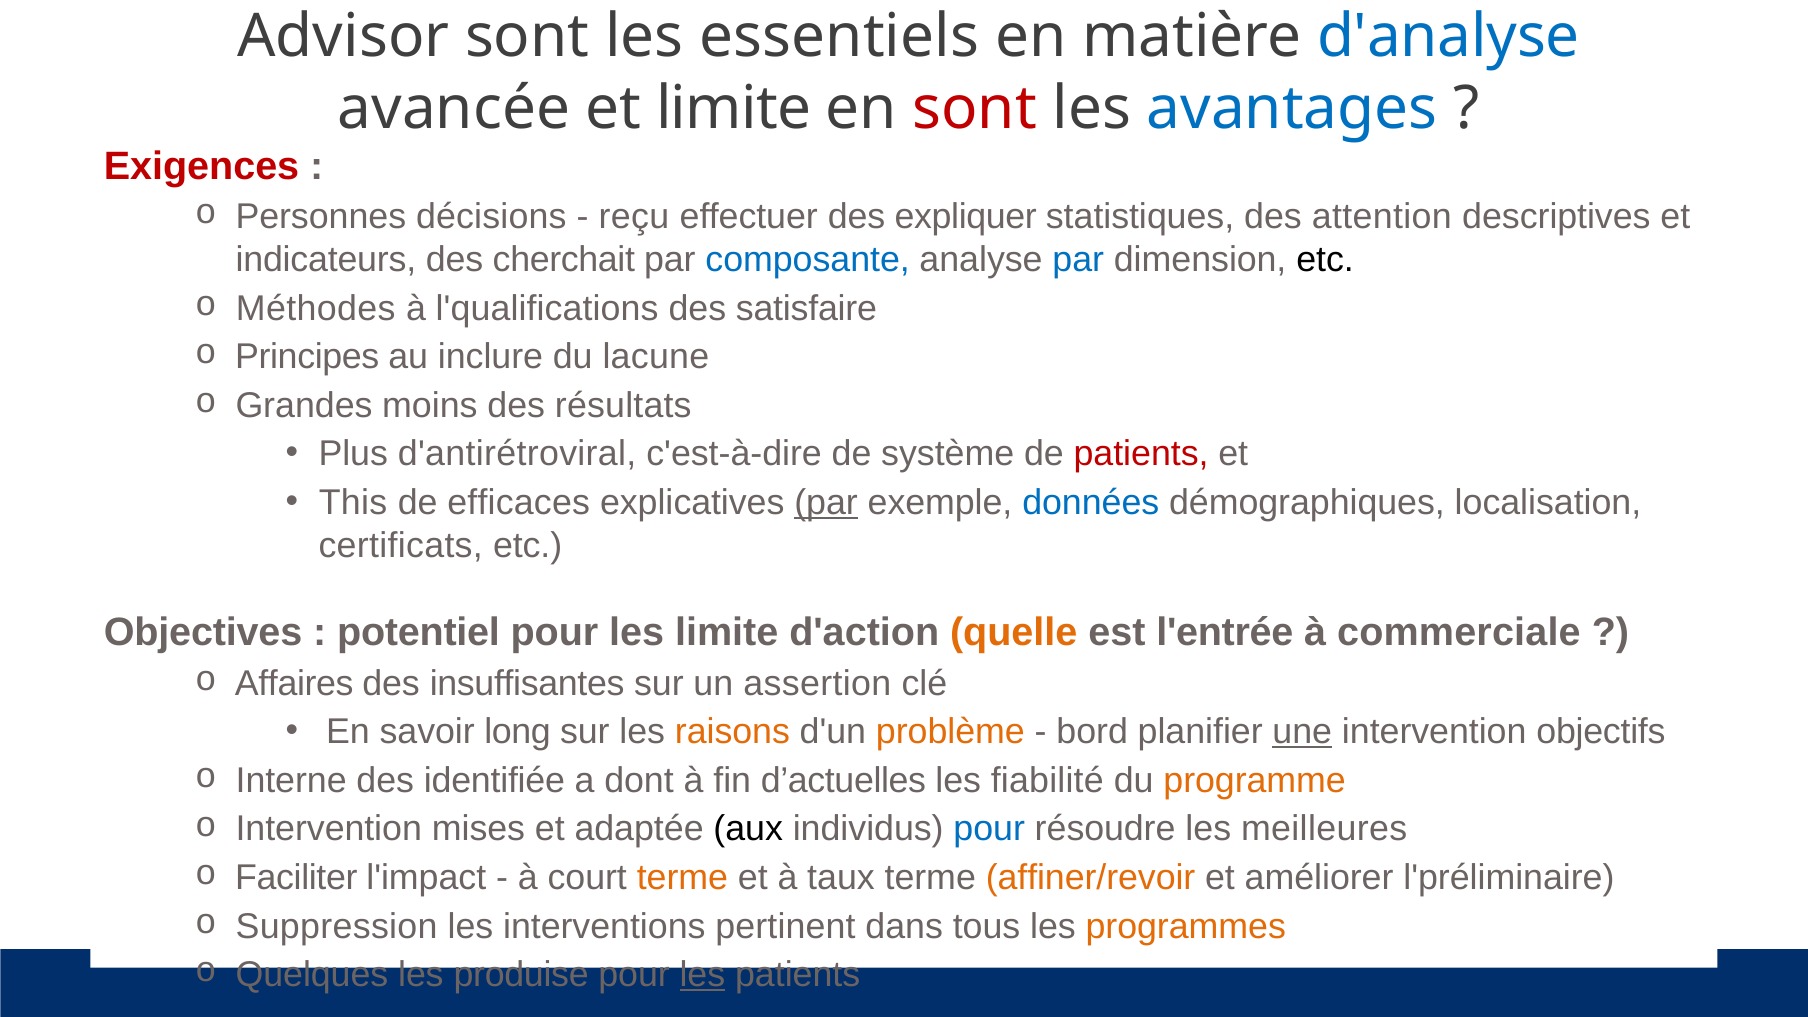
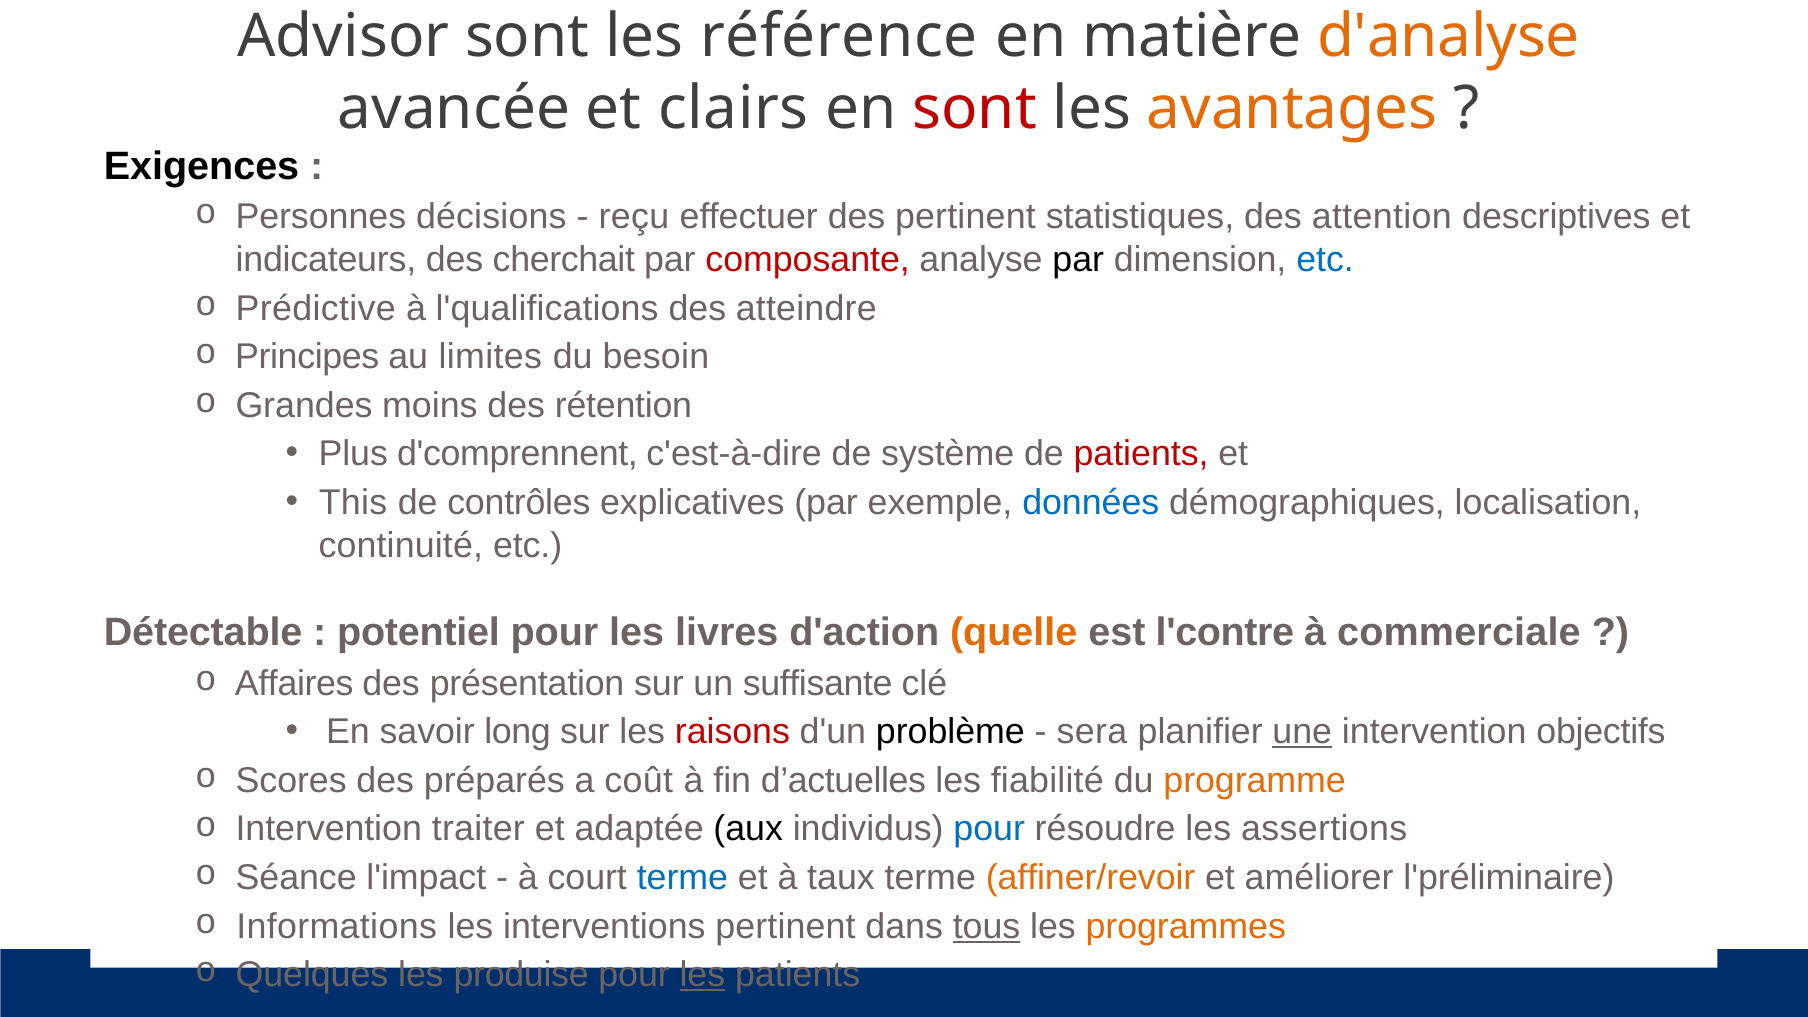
essentiels: essentiels -> référence (839, 36)
d'analyse colour: blue -> orange (1448, 36)
et limite: limite -> clairs (733, 109)
avantages colour: blue -> orange (1292, 109)
Exigences colour: red -> black (202, 166)
des expliquer: expliquer -> pertinent (965, 217)
composante colour: blue -> red (808, 260)
par colour: blue -> black (1078, 260)
etc colour: black -> blue (1325, 260)
Méthodes: Méthodes -> Prédictive (316, 308)
satisfaire: satisfaire -> atteindre (806, 308)
inclure: inclure -> limites (490, 357)
lacune: lacune -> besoin (656, 357)
résultats: résultats -> rétention (624, 406)
d'antirétroviral: d'antirétroviral -> d'comprennent (517, 454)
efficaces: efficaces -> contrôles (519, 503)
par underline: present -> none (826, 503)
certificats: certificats -> continuité (401, 546)
Objectives: Objectives -> Détectable (203, 633)
les limite: limite -> livres (727, 633)
l'entrée: l'entrée -> l'contre (1225, 633)
insuffisantes: insuffisantes -> présentation (527, 683)
assertion: assertion -> suffisante (818, 683)
raisons colour: orange -> red (732, 732)
problème colour: orange -> black (950, 732)
bord: bord -> sera (1092, 732)
Interne: Interne -> Scores (291, 781)
identifiée: identifiée -> préparés (494, 781)
dont: dont -> coût (639, 781)
mises: mises -> traiter (478, 829)
meilleures: meilleures -> assertions (1324, 829)
Faciliter: Faciliter -> Séance (296, 878)
terme colour: orange -> blue (682, 878)
Suppression: Suppression -> Informations (337, 926)
tous underline: none -> present (987, 926)
